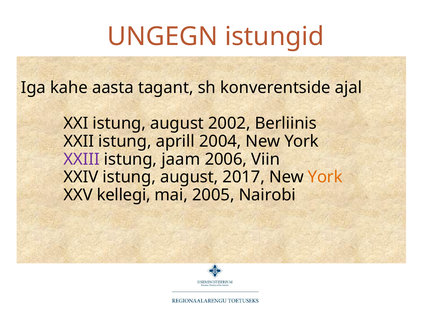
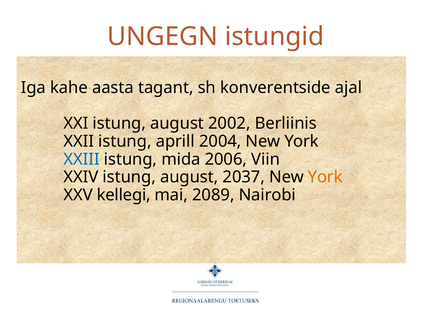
XXIII colour: purple -> blue (82, 159)
jaam: jaam -> mida (181, 159)
2017: 2017 -> 2037 (244, 177)
2005: 2005 -> 2089 (213, 195)
